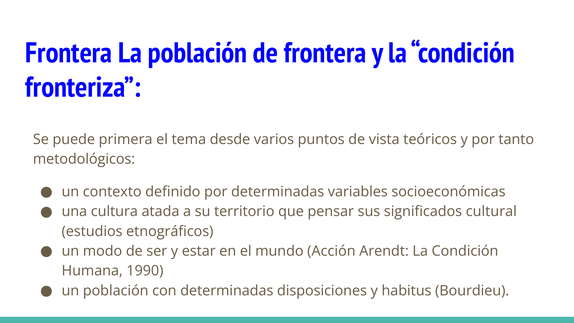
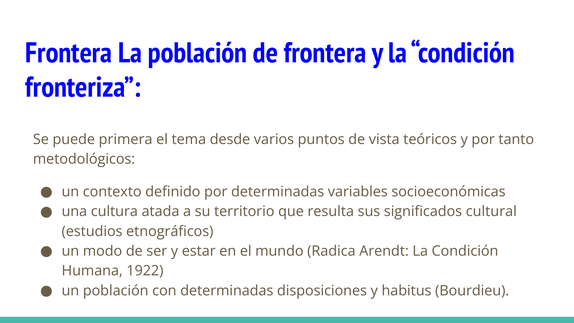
pensar: pensar -> resulta (331, 211)
Acción: Acción -> Radica (331, 251)
1990: 1990 -> 1922 (145, 271)
